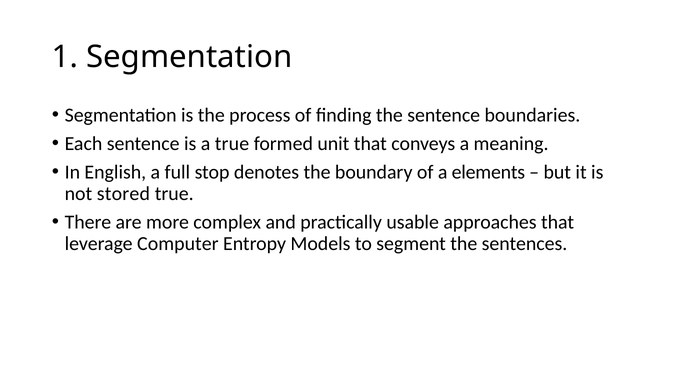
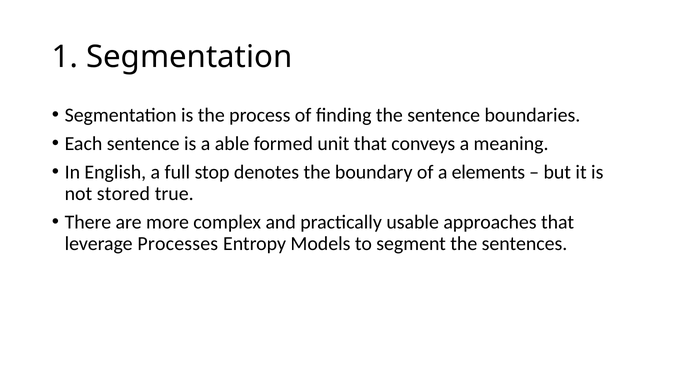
a true: true -> able (232, 144)
Computer: Computer -> Processes (178, 244)
